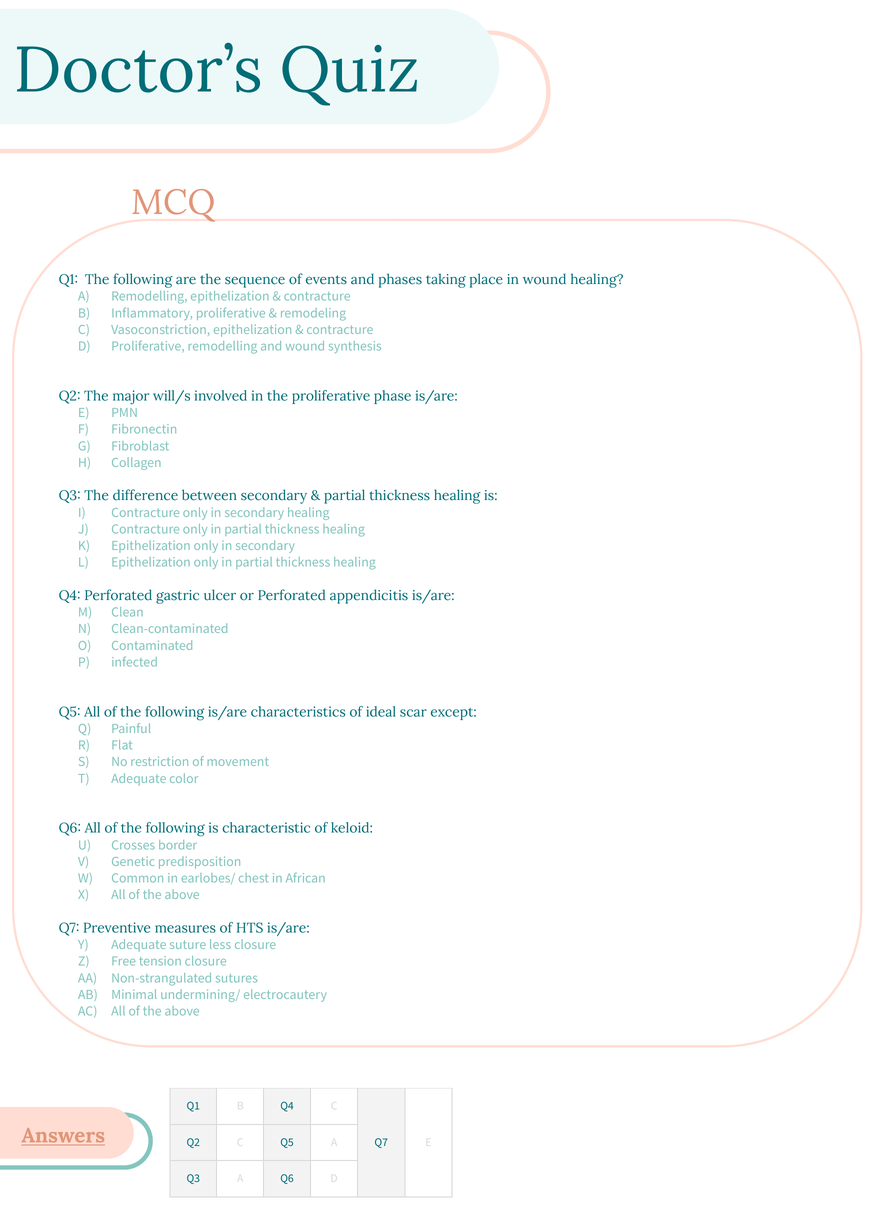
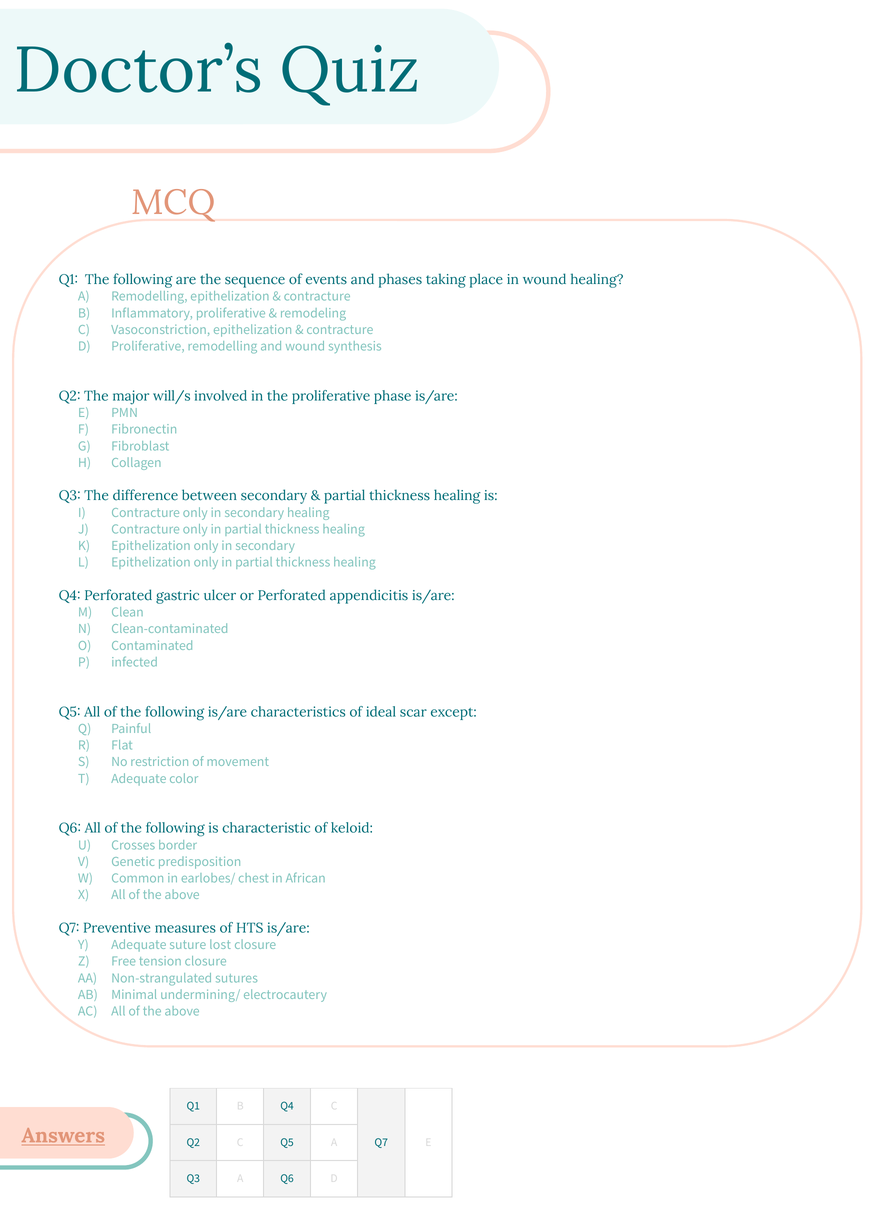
less: less -> lost (220, 945)
